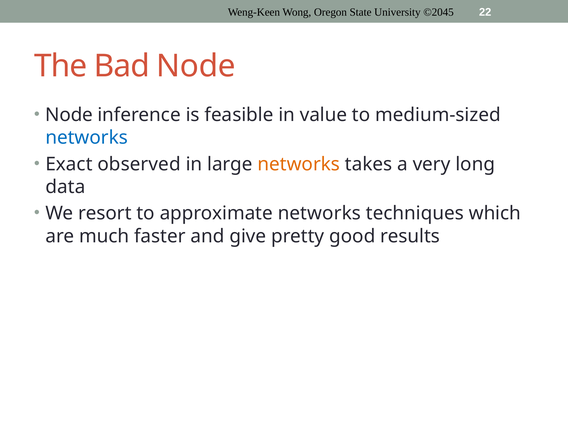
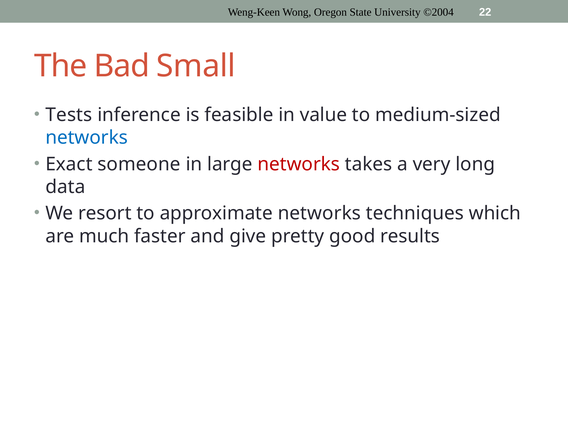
©2045: ©2045 -> ©2004 (439, 12)
Bad Node: Node -> Small (196, 66)
Node: Node -> Tests (69, 115)
observed: observed -> someone (139, 164)
networks colour: orange -> red (299, 164)
